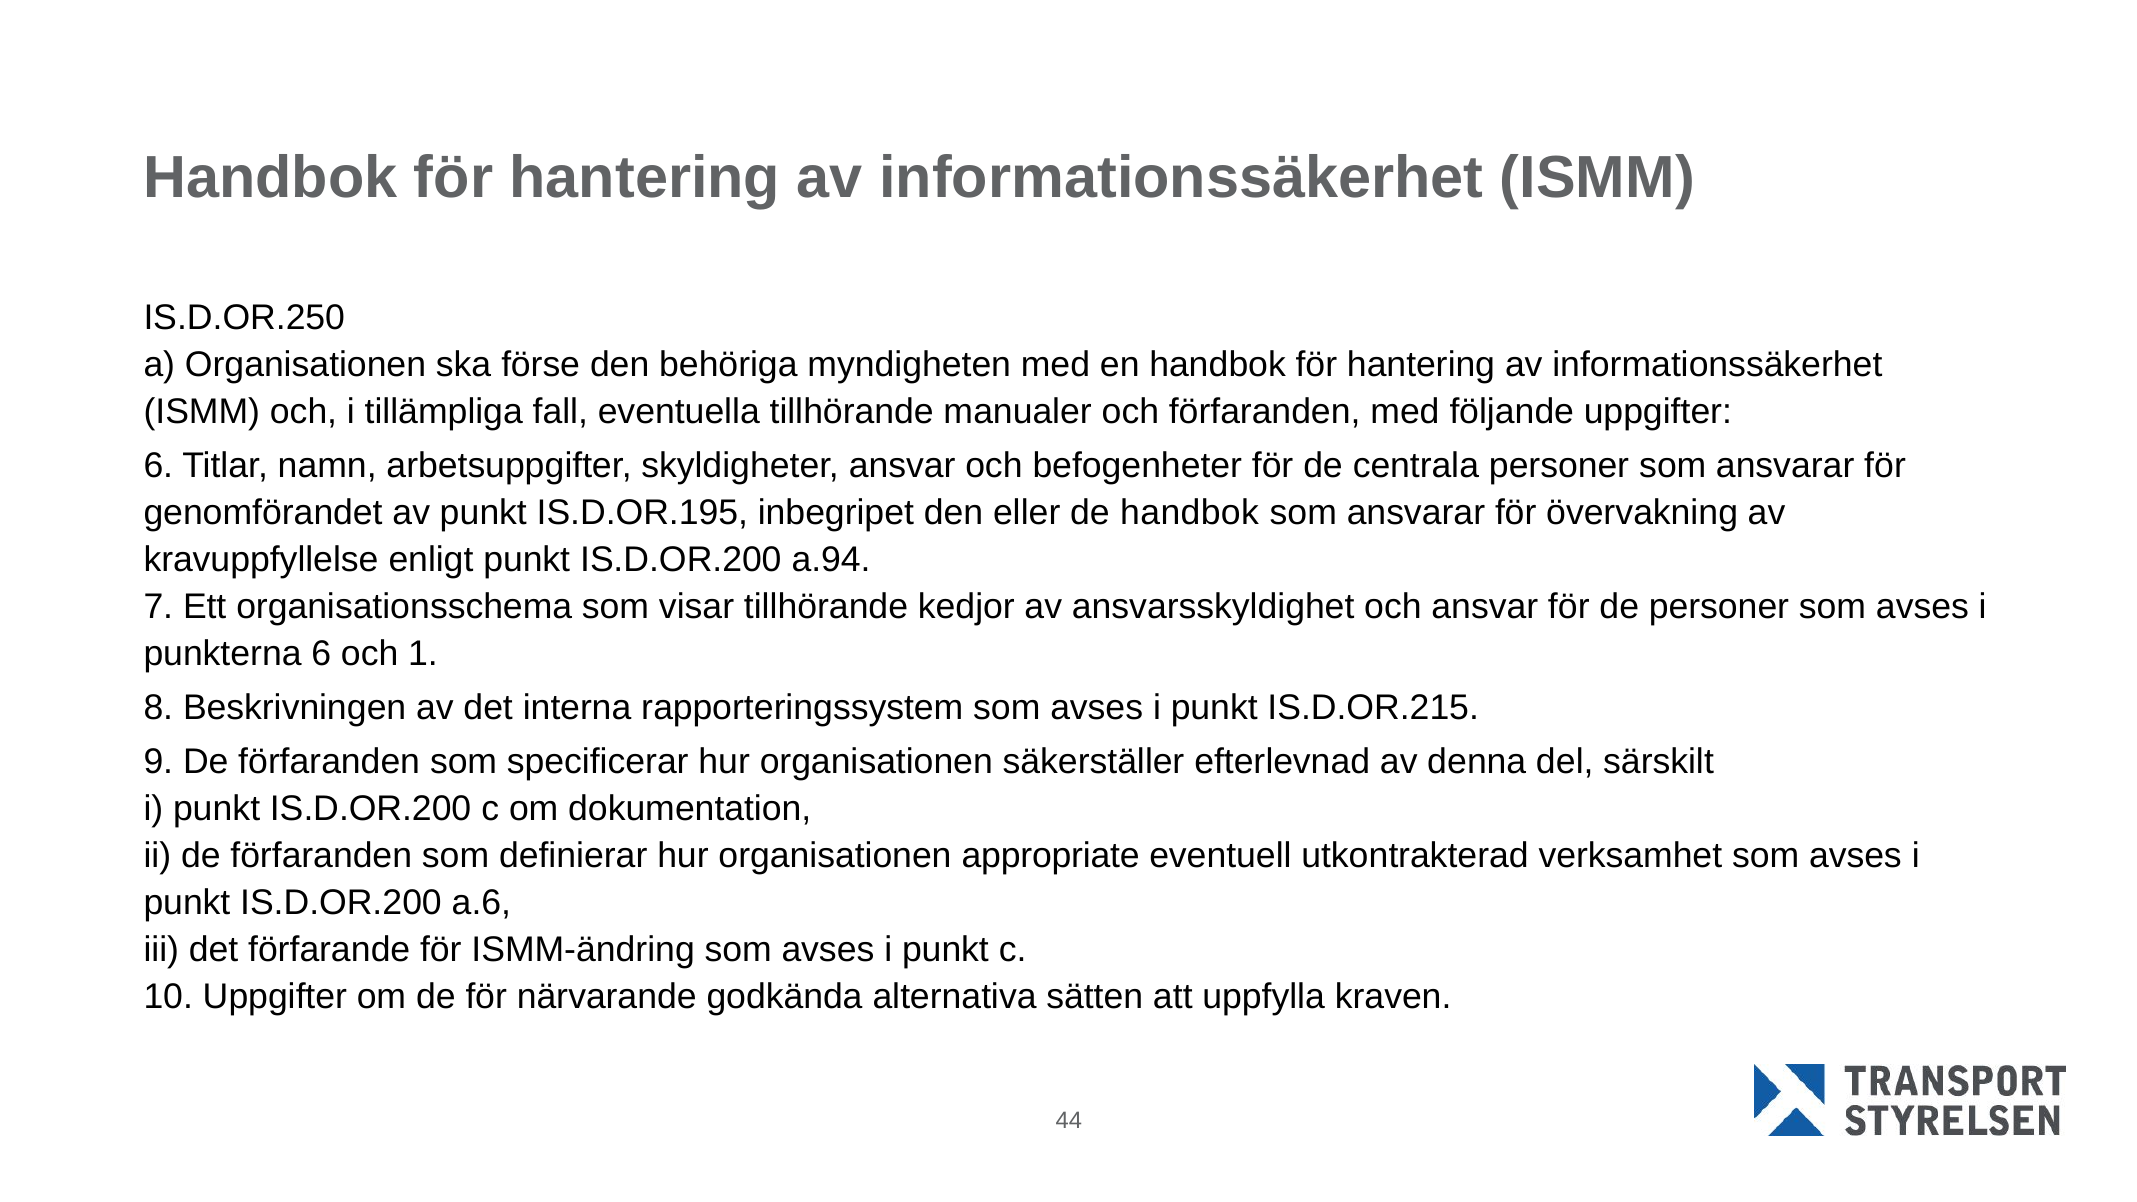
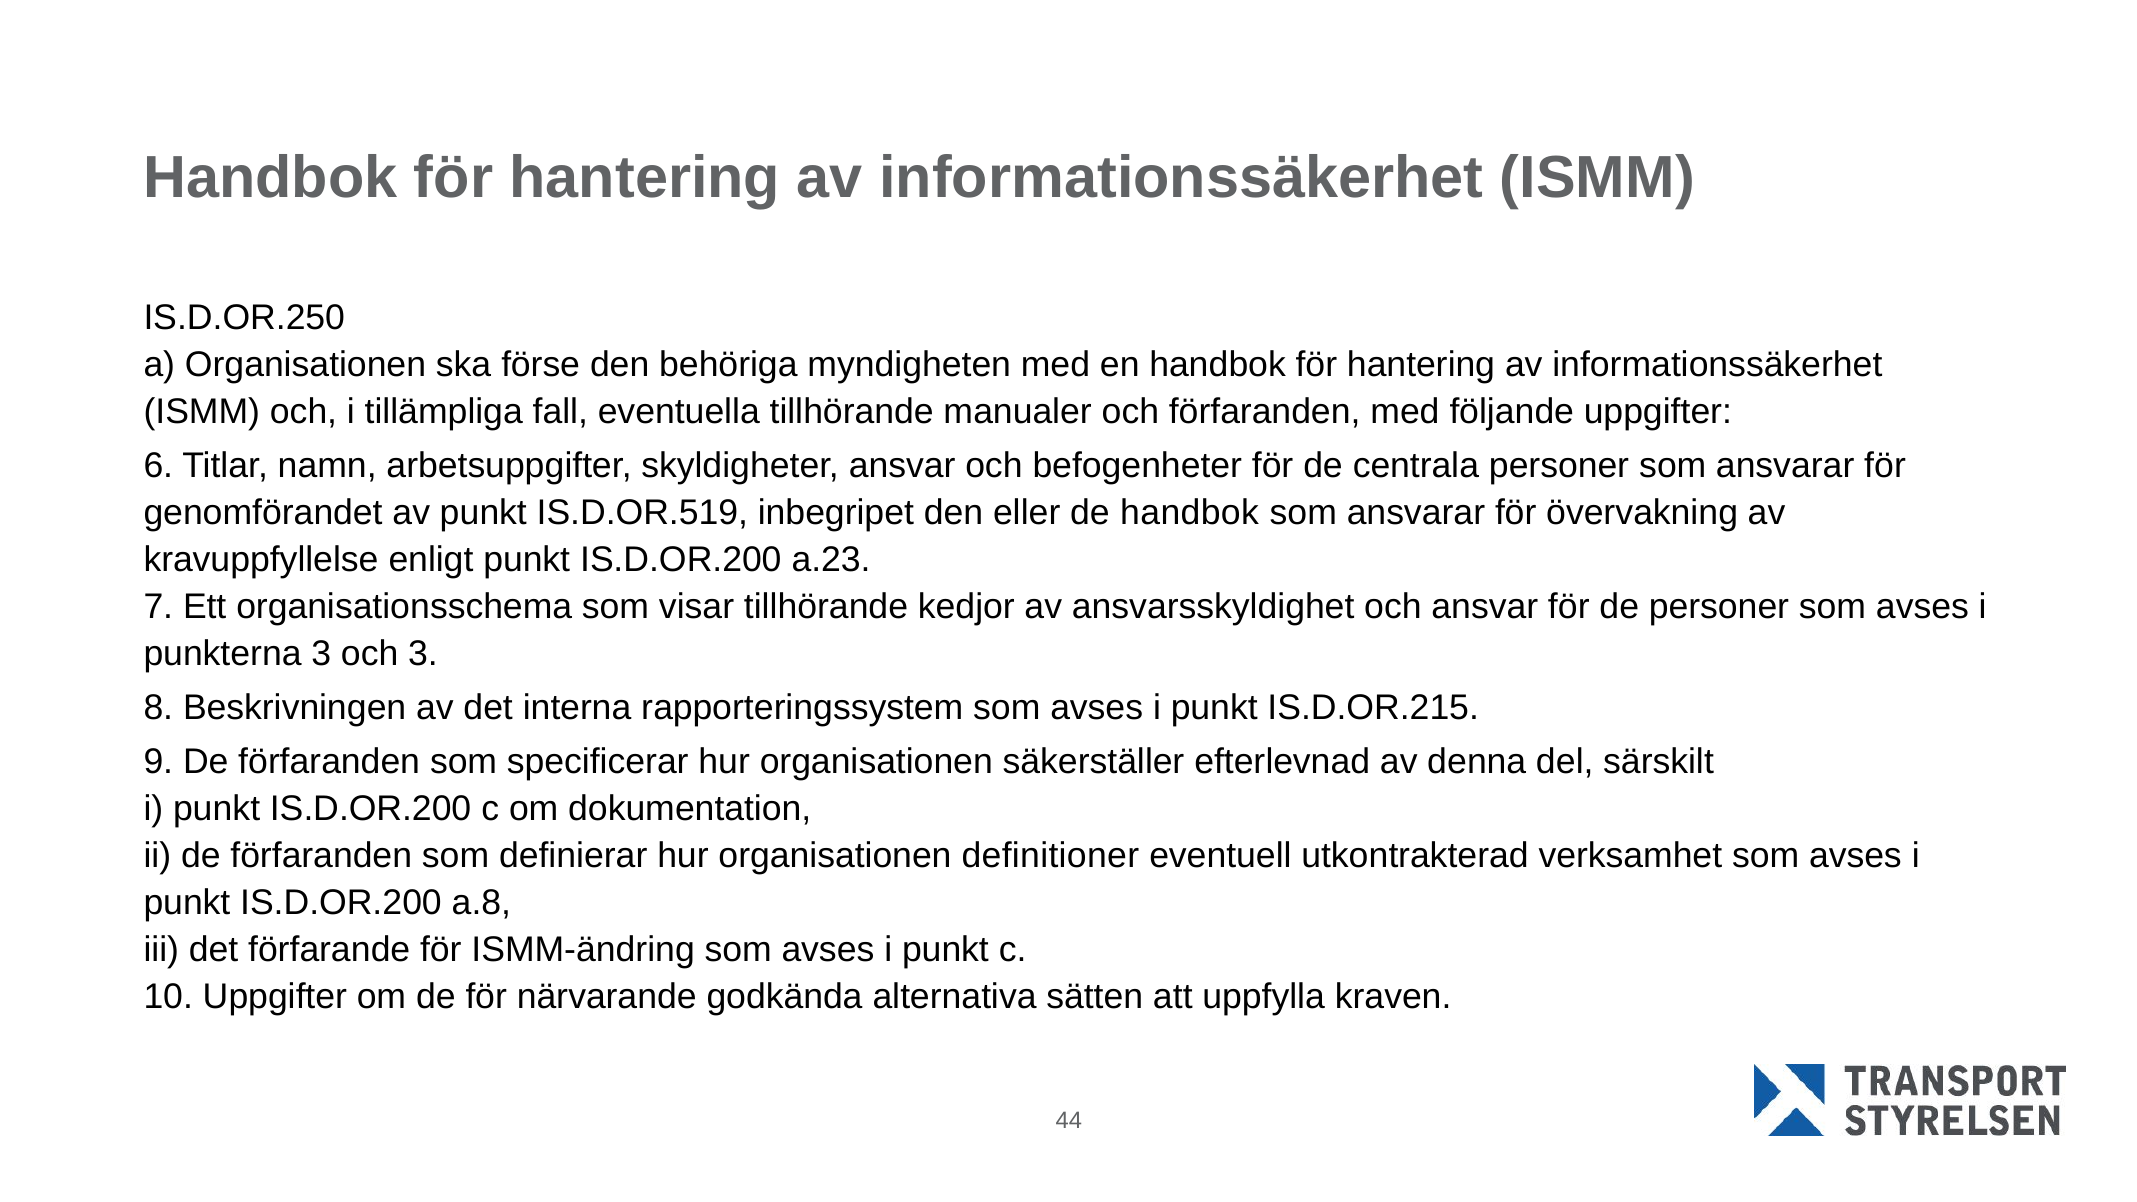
IS.D.OR.195: IS.D.OR.195 -> IS.D.OR.519 (642, 513)
a.94: a.94 -> a.23 (831, 560)
punkterna 6: 6 -> 3 (321, 654)
och 1: 1 -> 3 (423, 654)
appropriate: appropriate -> definitioner (1050, 856)
a.6: a.6 -> a.8 (481, 903)
